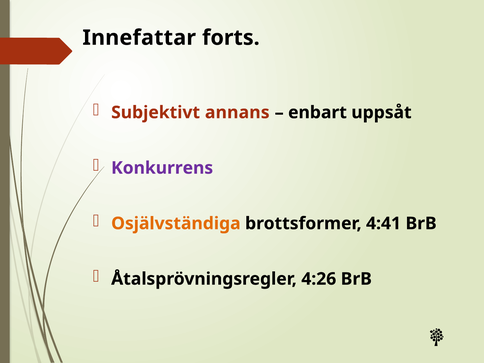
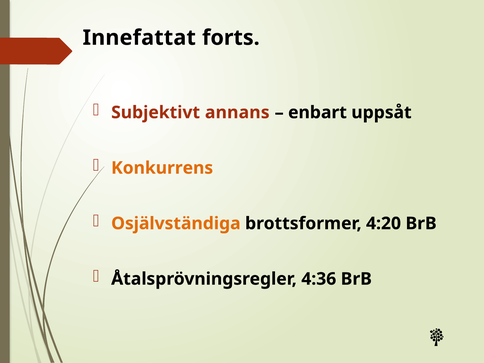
Innefattar: Innefattar -> Innefattat (139, 38)
Konkurrens colour: purple -> orange (162, 168)
4:41: 4:41 -> 4:20 (384, 223)
4:26: 4:26 -> 4:36 (319, 279)
